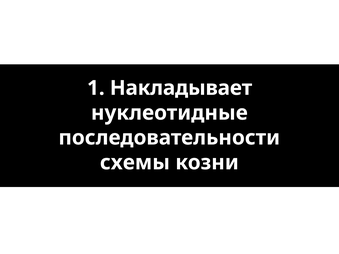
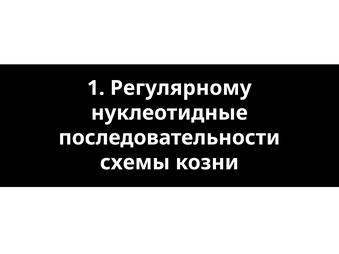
Накладывает: Накладывает -> Регулярному (181, 88)
